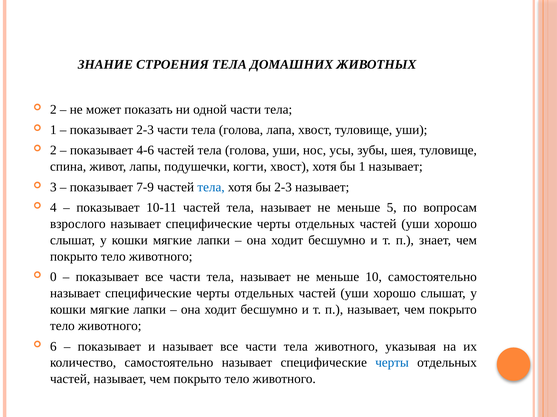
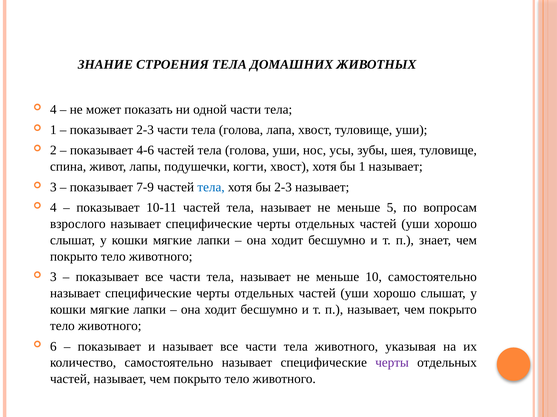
2: 2 -> 4 (53, 110)
0: 0 -> 3 (53, 277)
черты colour: blue -> purple (392, 363)
